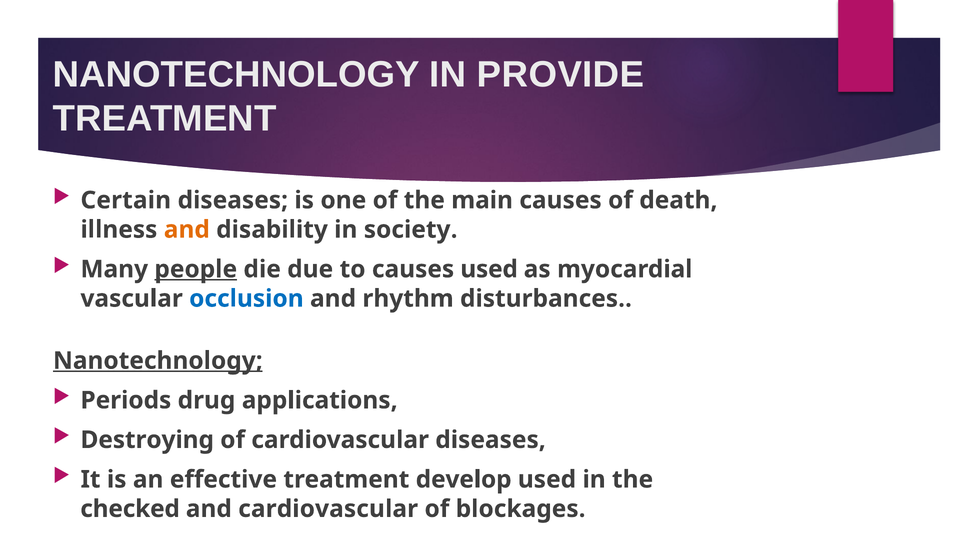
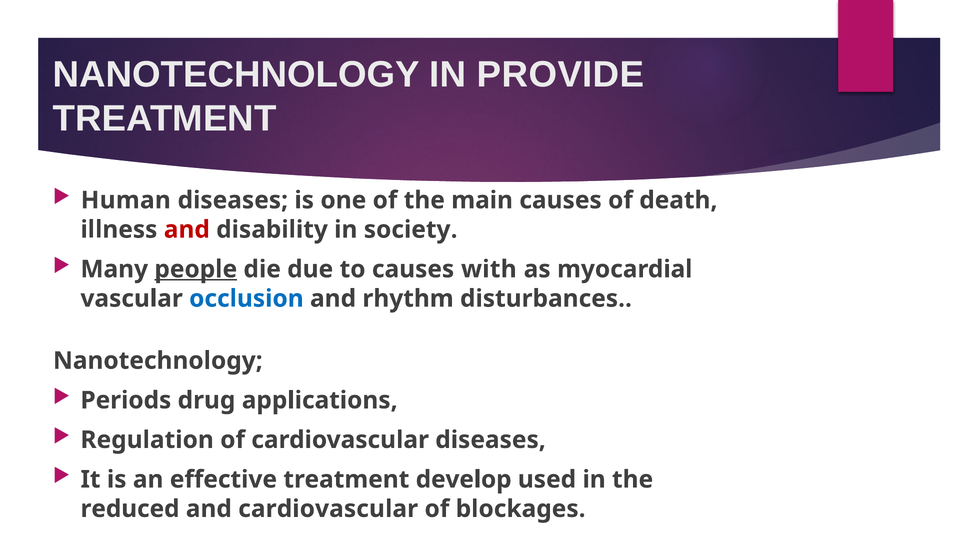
Certain: Certain -> Human (126, 200)
and colour: orange -> red (187, 230)
causes used: used -> with (489, 269)
Nanotechnology underline: present -> none (158, 360)
Destroying: Destroying -> Regulation (147, 440)
checked: checked -> reduced (130, 509)
